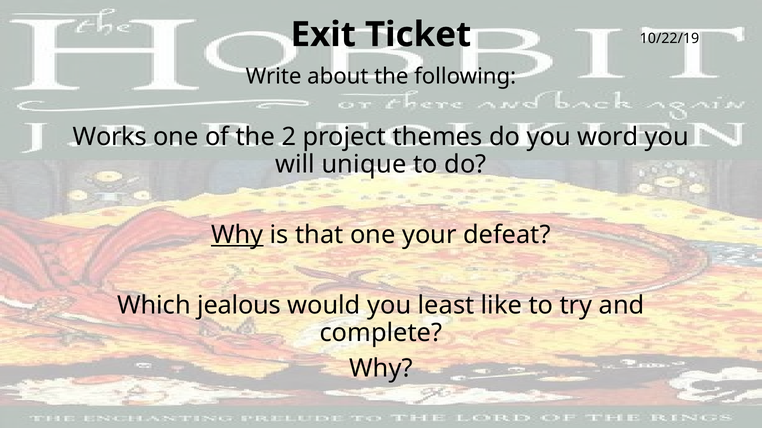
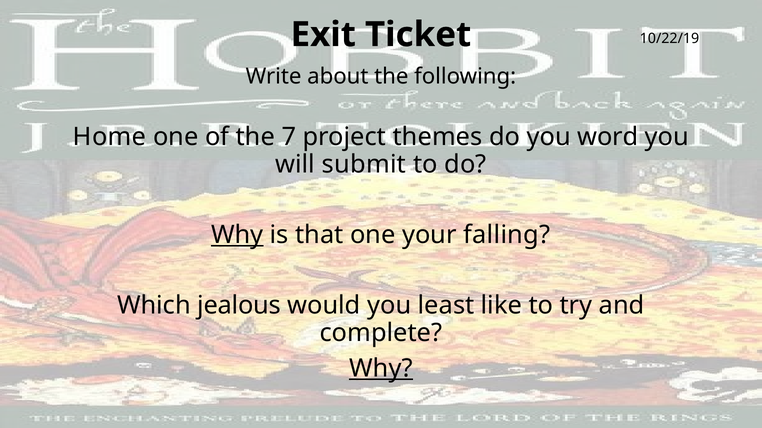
Works: Works -> Home (109, 137)
2: 2 -> 7 (289, 137)
unique: unique -> submit (364, 164)
defeat: defeat -> falling (507, 235)
Why underline: none -> present (381, 369)
